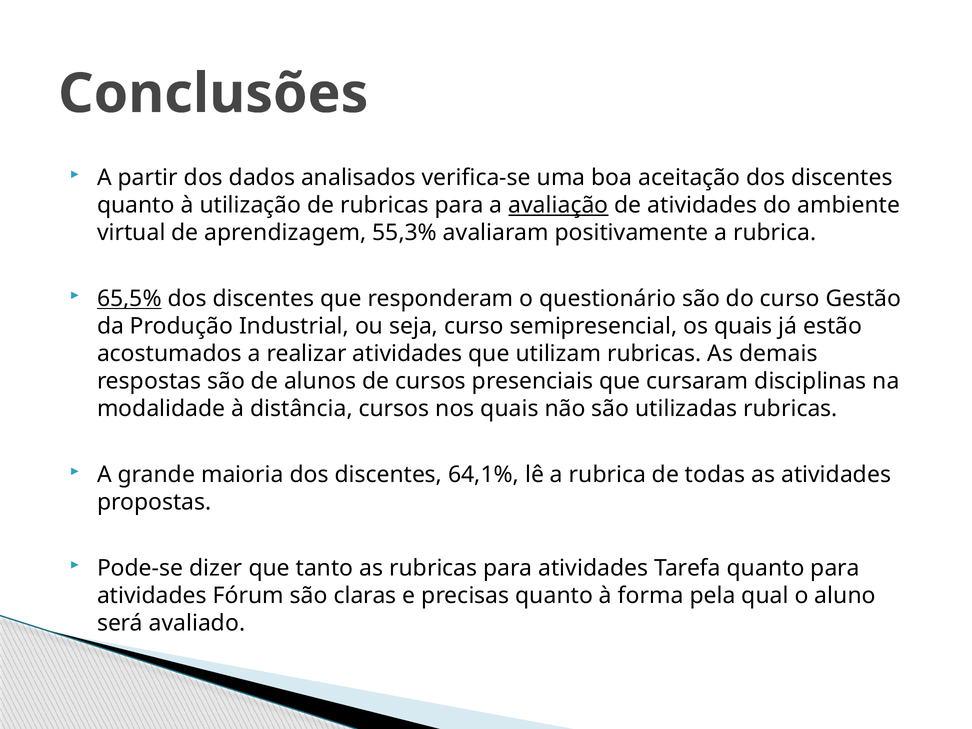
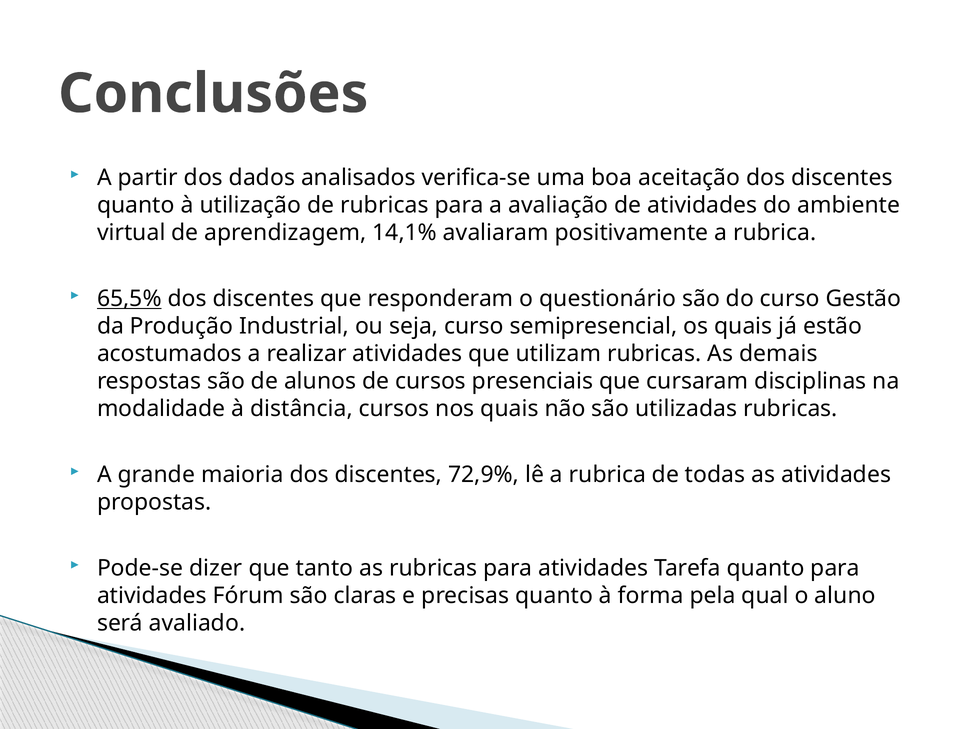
avaliação underline: present -> none (558, 205)
55,3%: 55,3% -> 14,1% (405, 233)
64,1%: 64,1% -> 72,9% (484, 475)
